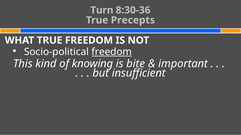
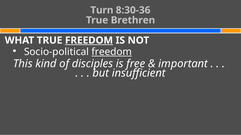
Precepts: Precepts -> Brethren (133, 20)
FREEDOM underline: none -> present (89, 40)
knowing: knowing -> disciples (92, 64)
bite: bite -> free (136, 64)
